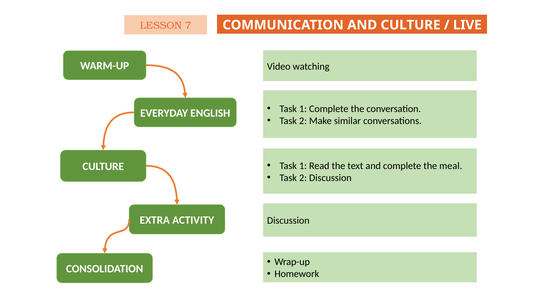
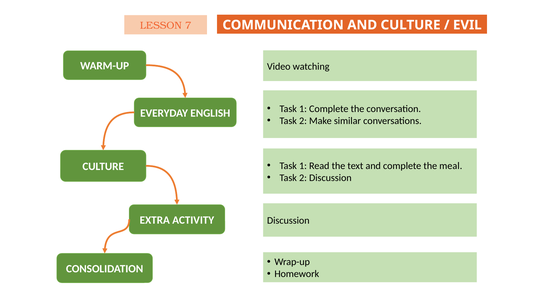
LIVE: LIVE -> EVIL (467, 25)
